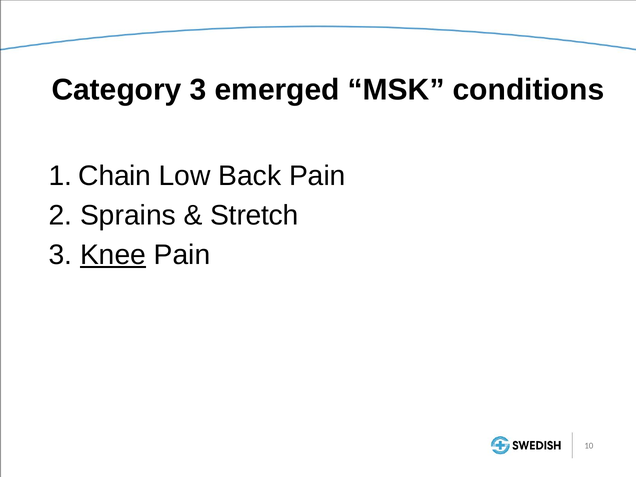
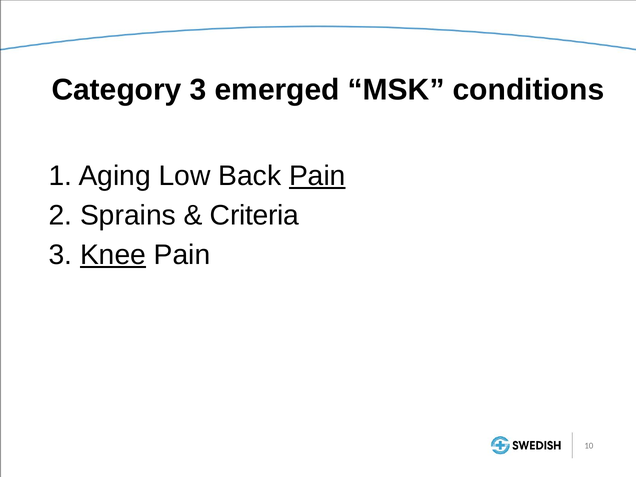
Chain: Chain -> Aging (115, 176)
Pain underline: none -> present (317, 176)
Stretch: Stretch -> Criteria (255, 215)
